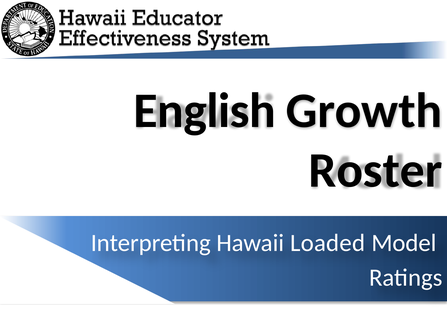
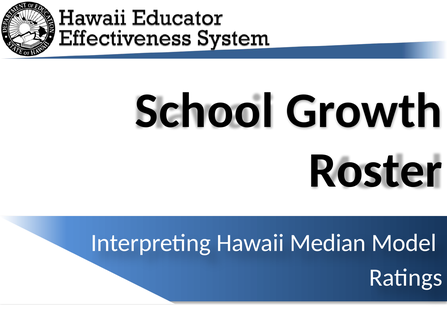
English: English -> School (204, 111)
Loaded: Loaded -> Median (328, 243)
